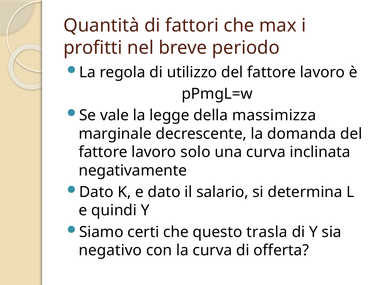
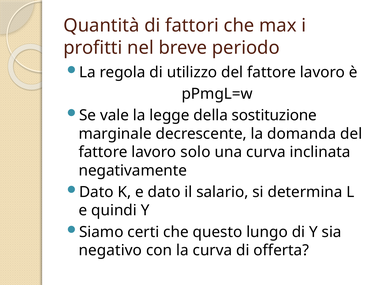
massimizza: massimizza -> sostituzione (274, 115)
trasla: trasla -> lungo (267, 232)
